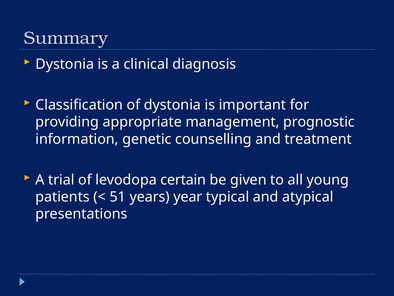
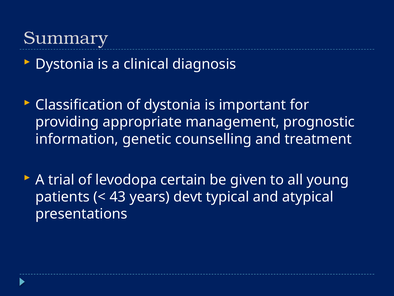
51: 51 -> 43 (118, 197)
year: year -> devt (188, 197)
